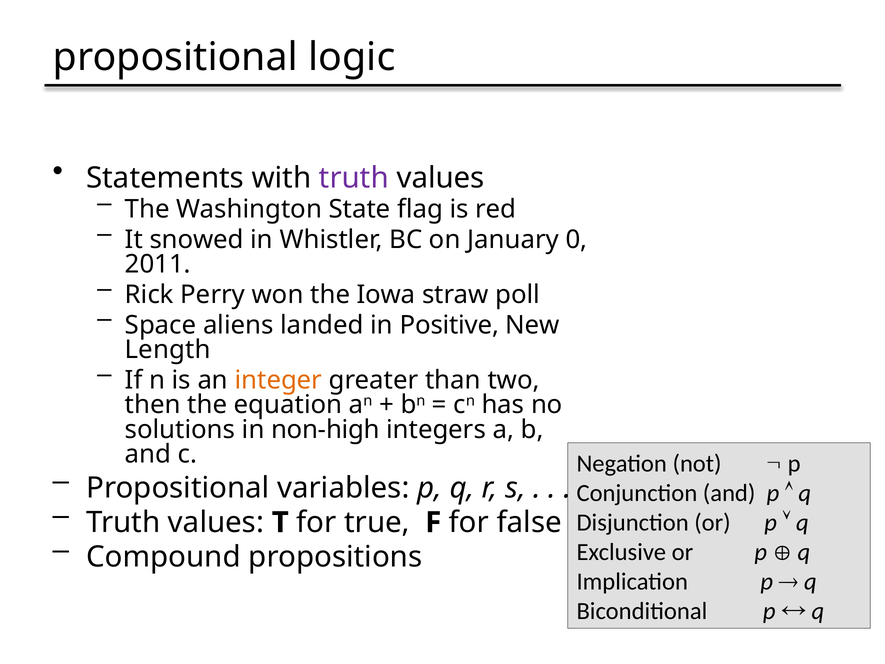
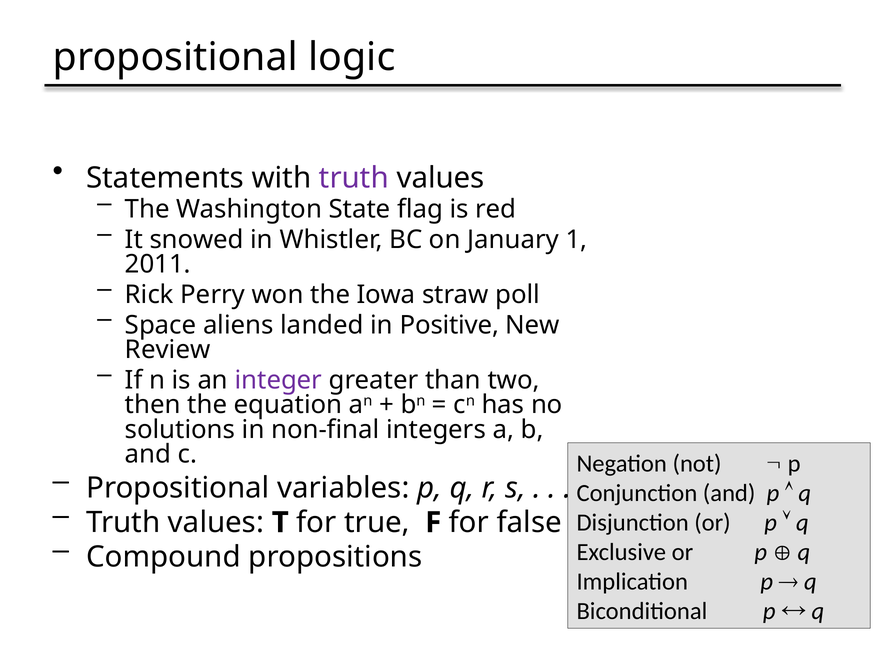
0: 0 -> 1 (577, 240)
Length: Length -> Review (168, 350)
integer colour: orange -> purple (278, 380)
non-high: non-high -> non-final (325, 430)
